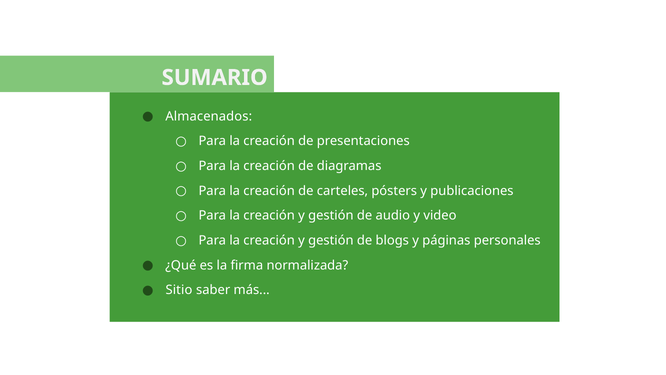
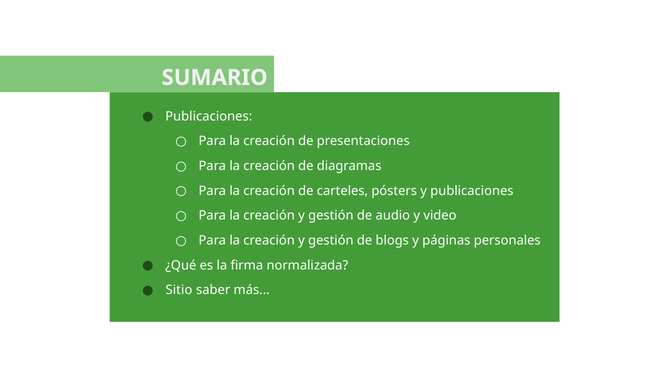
Almacenados: Almacenados -> Publicaciones (209, 116)
